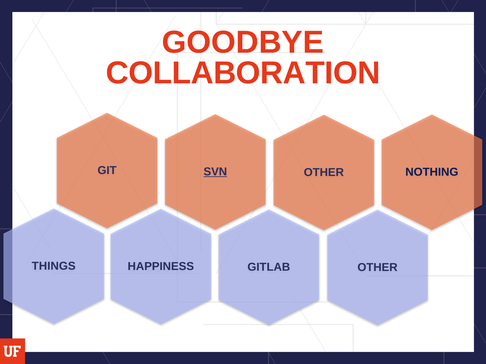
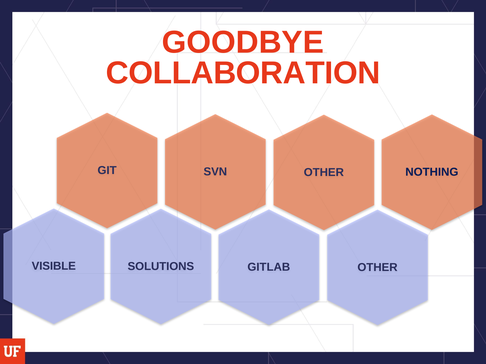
SVN underline: present -> none (215, 172)
THINGS: THINGS -> VISIBLE (54, 267)
HAPPINESS: HAPPINESS -> SOLUTIONS (161, 267)
